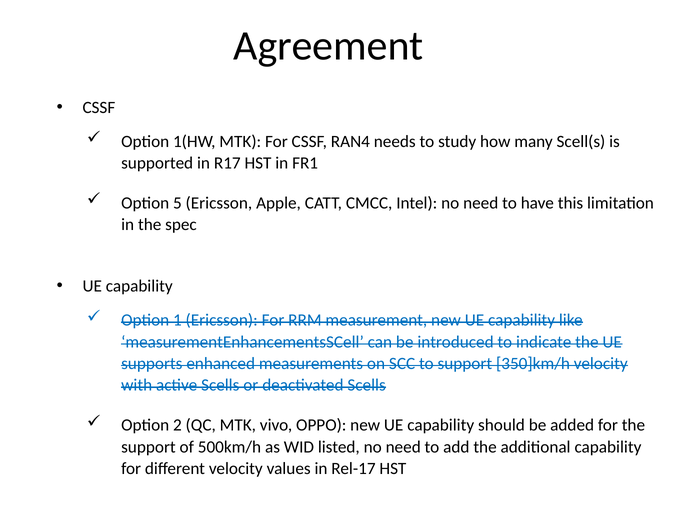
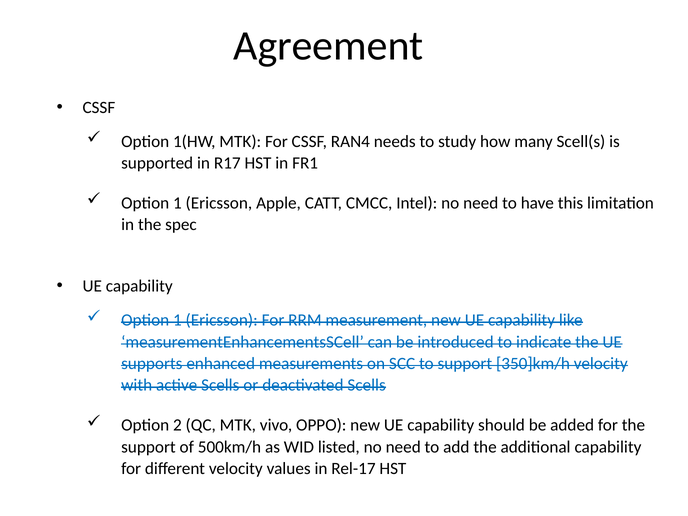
5: 5 -> 1 (177, 203)
